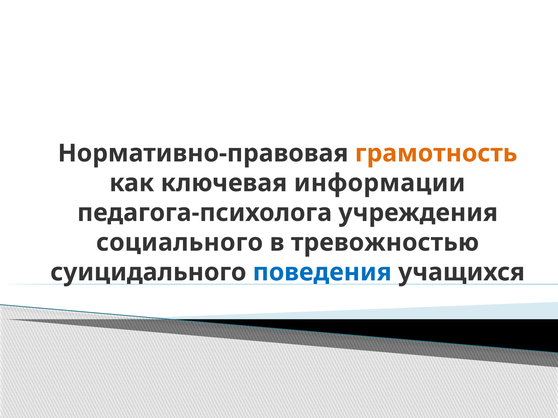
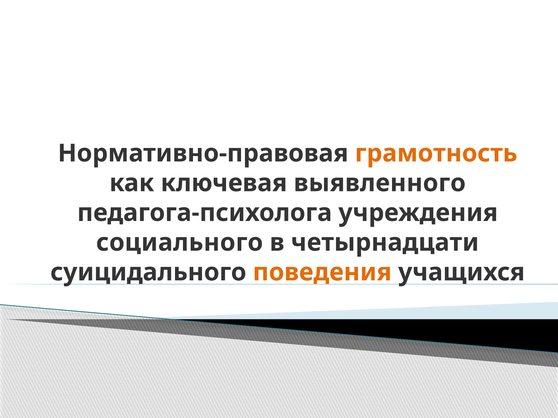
информации: информации -> выявленного (380, 183)
тревожностью: тревожностью -> четырнадцати (385, 243)
поведения colour: blue -> orange (322, 273)
